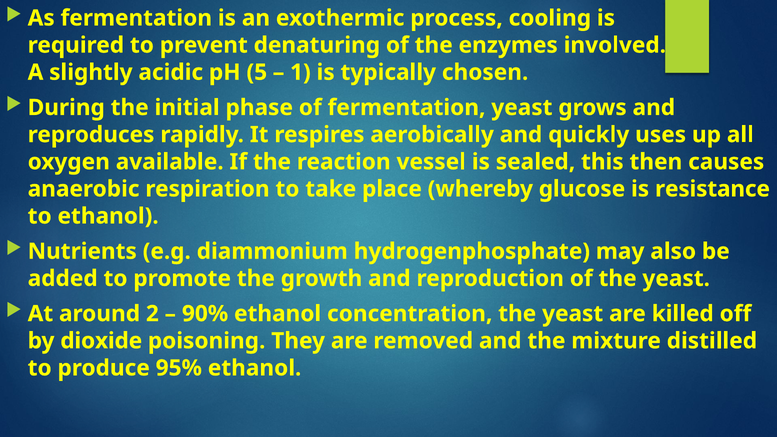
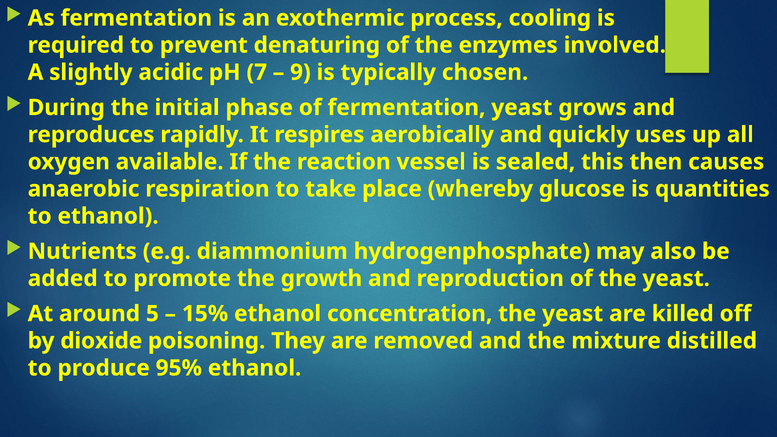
5: 5 -> 7 (257, 72)
1: 1 -> 9 (300, 72)
resistance: resistance -> quantities (712, 189)
2: 2 -> 5 (152, 314)
90%: 90% -> 15% (205, 314)
